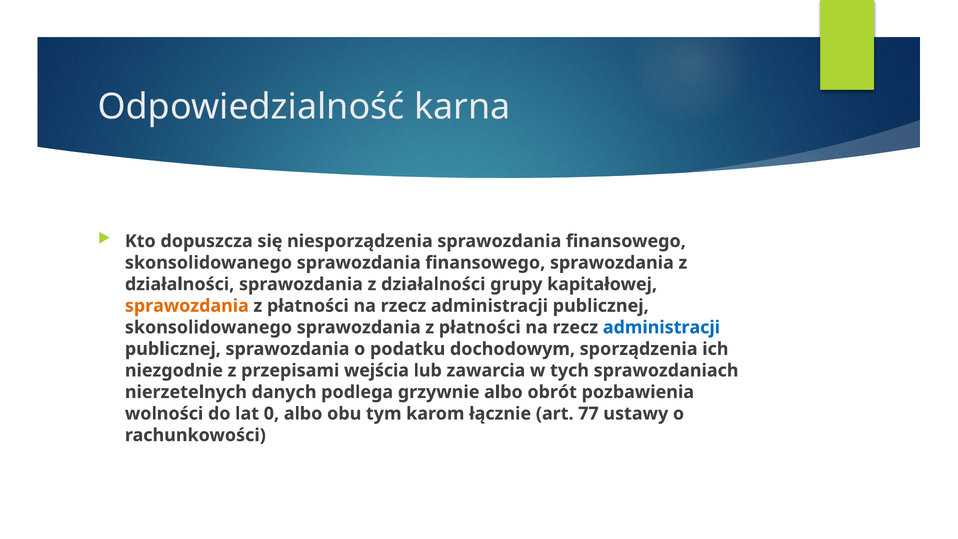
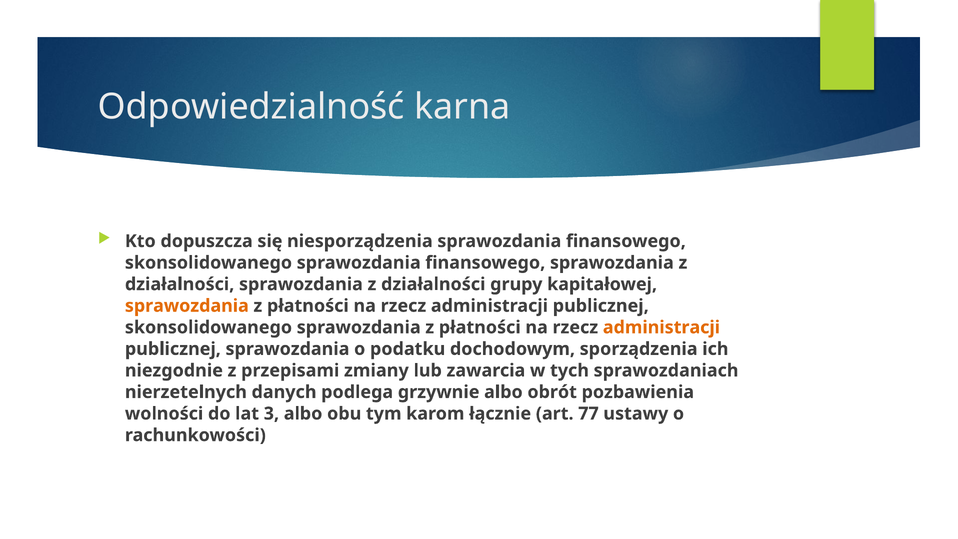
administracji colour: blue -> orange (661, 327)
wejścia: wejścia -> zmiany (376, 370)
0: 0 -> 3 (271, 414)
